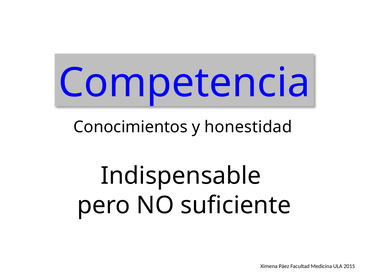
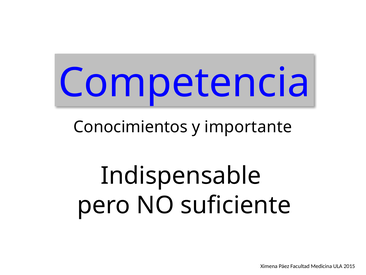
honestidad: honestidad -> importante (248, 127)
